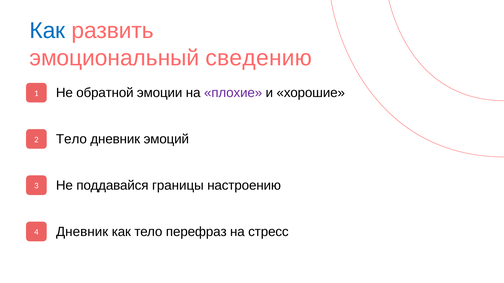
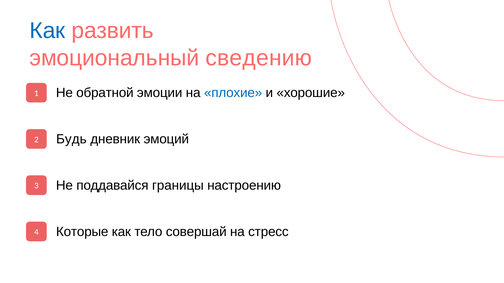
плохие colour: purple -> blue (233, 93)
Тело: Тело -> Будь (71, 139)
Дневник: Дневник -> Которые (82, 232)
перефраз: перефраз -> совершай (196, 232)
